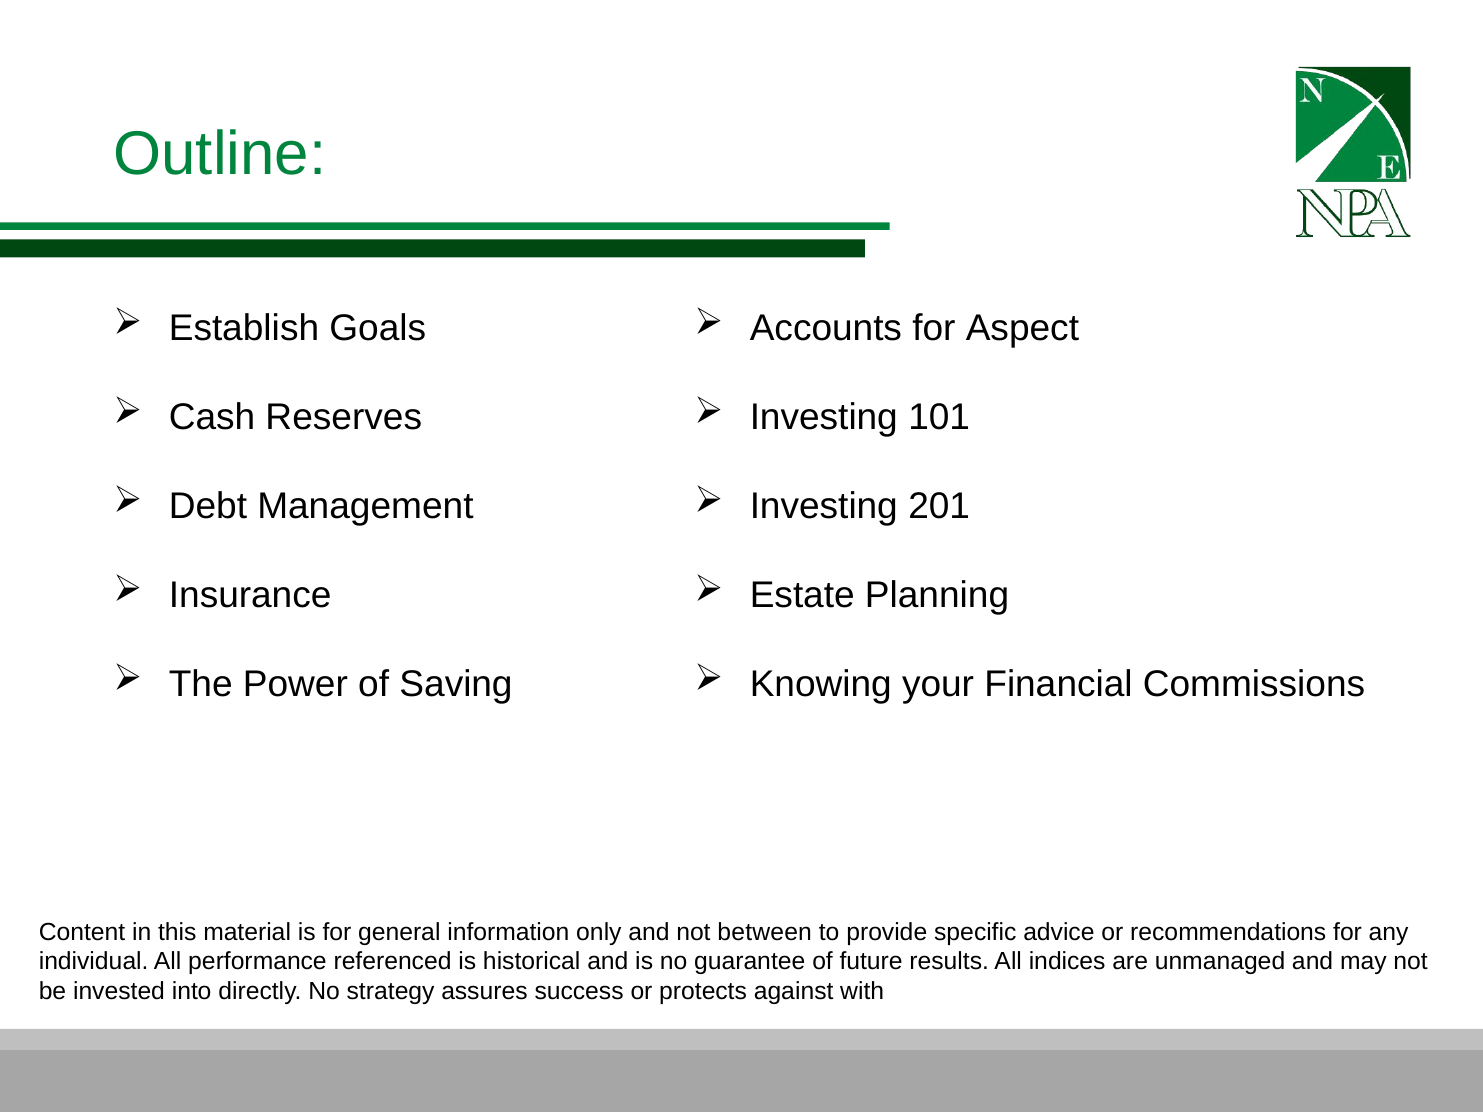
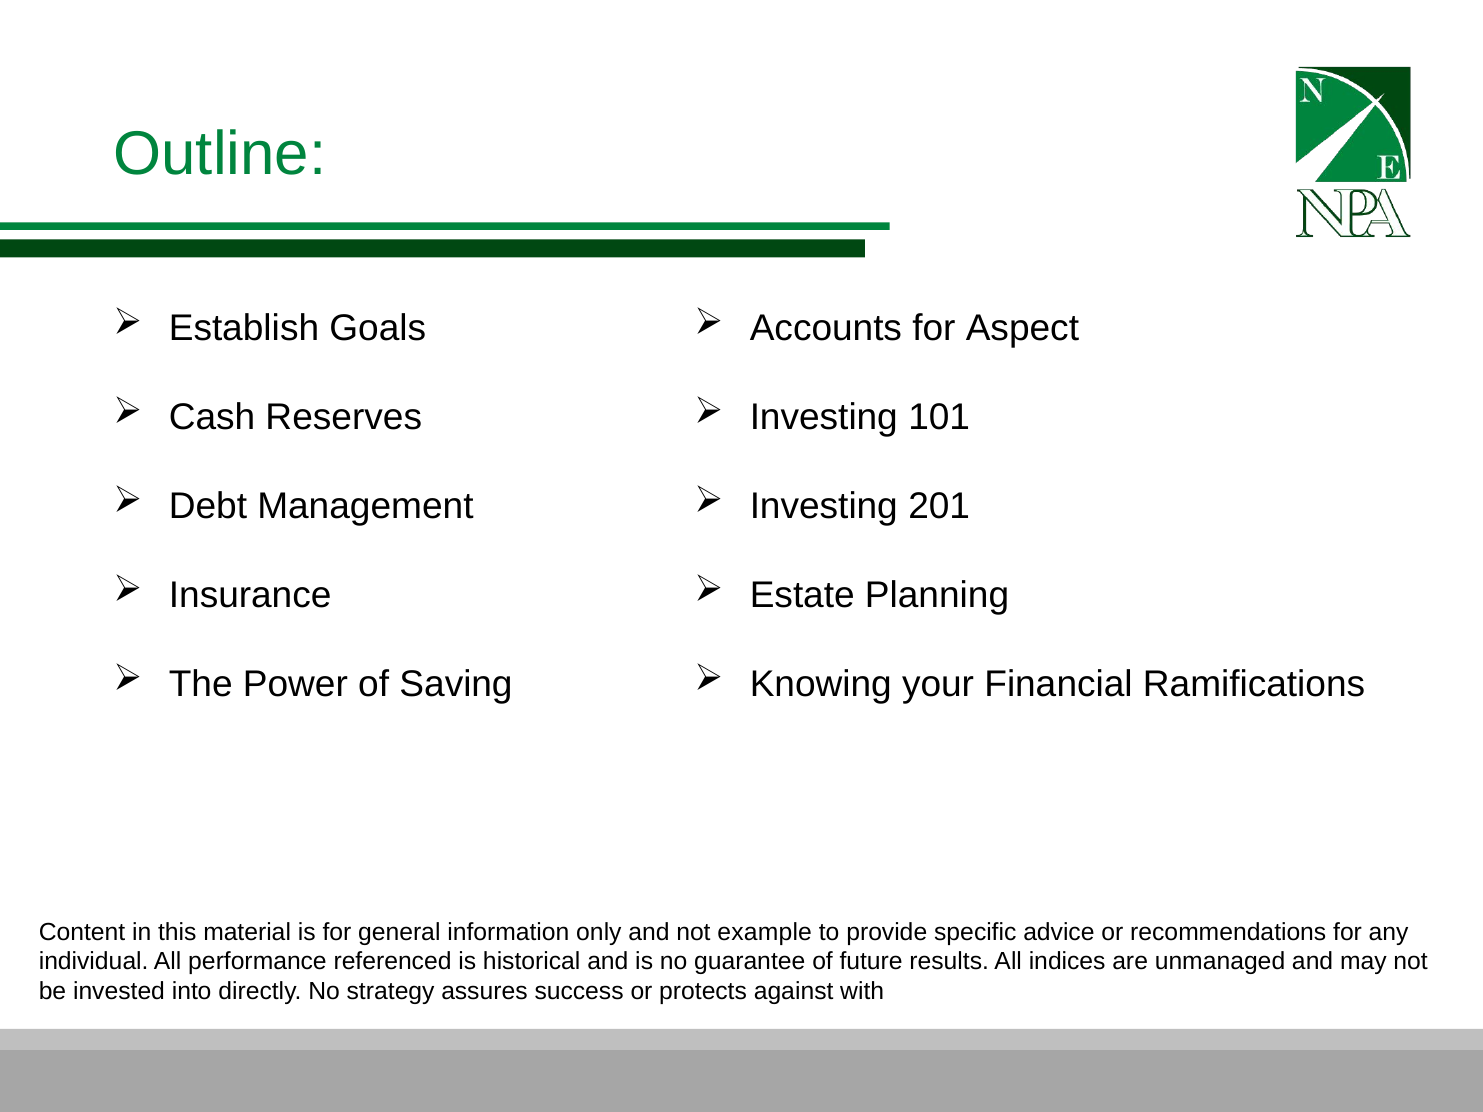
Commissions: Commissions -> Ramifications (1254, 685)
between: between -> example (765, 932)
